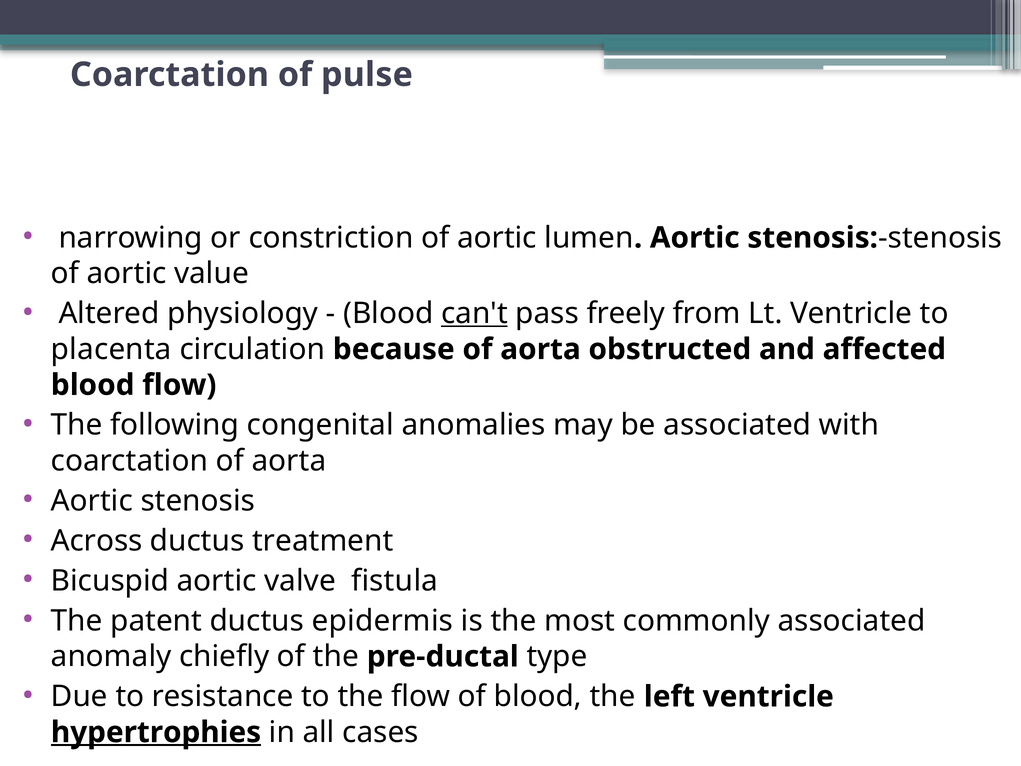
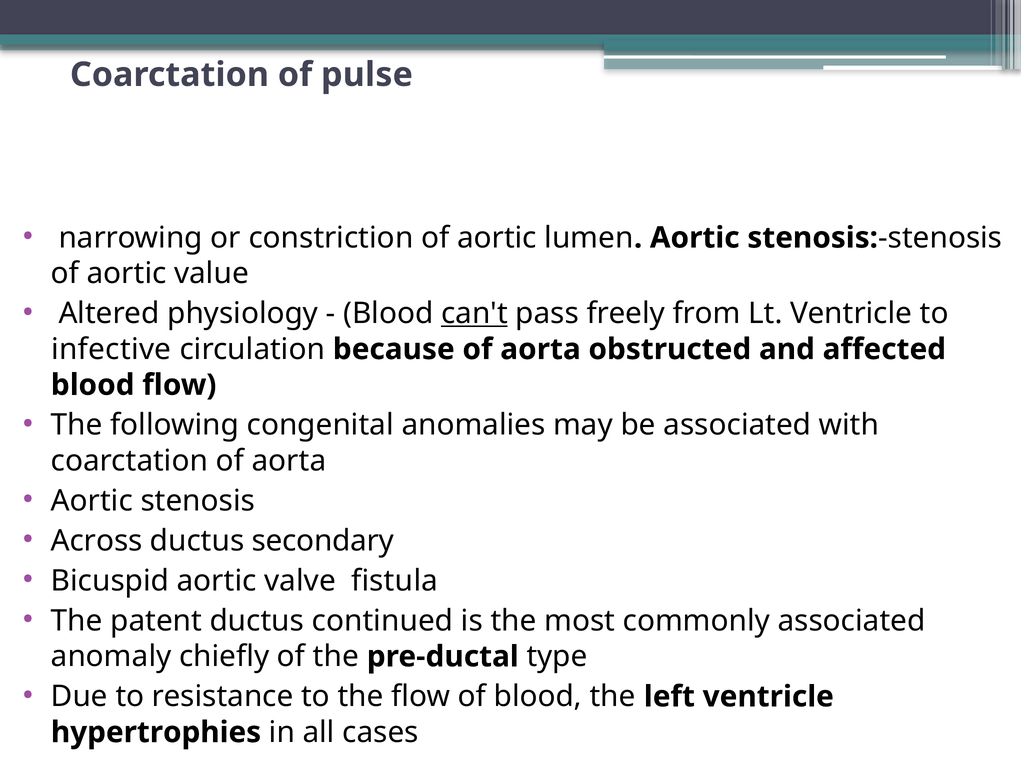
placenta: placenta -> infective (111, 349)
treatment: treatment -> secondary (323, 541)
epidermis: epidermis -> continued (383, 621)
hypertrophies underline: present -> none (156, 732)
